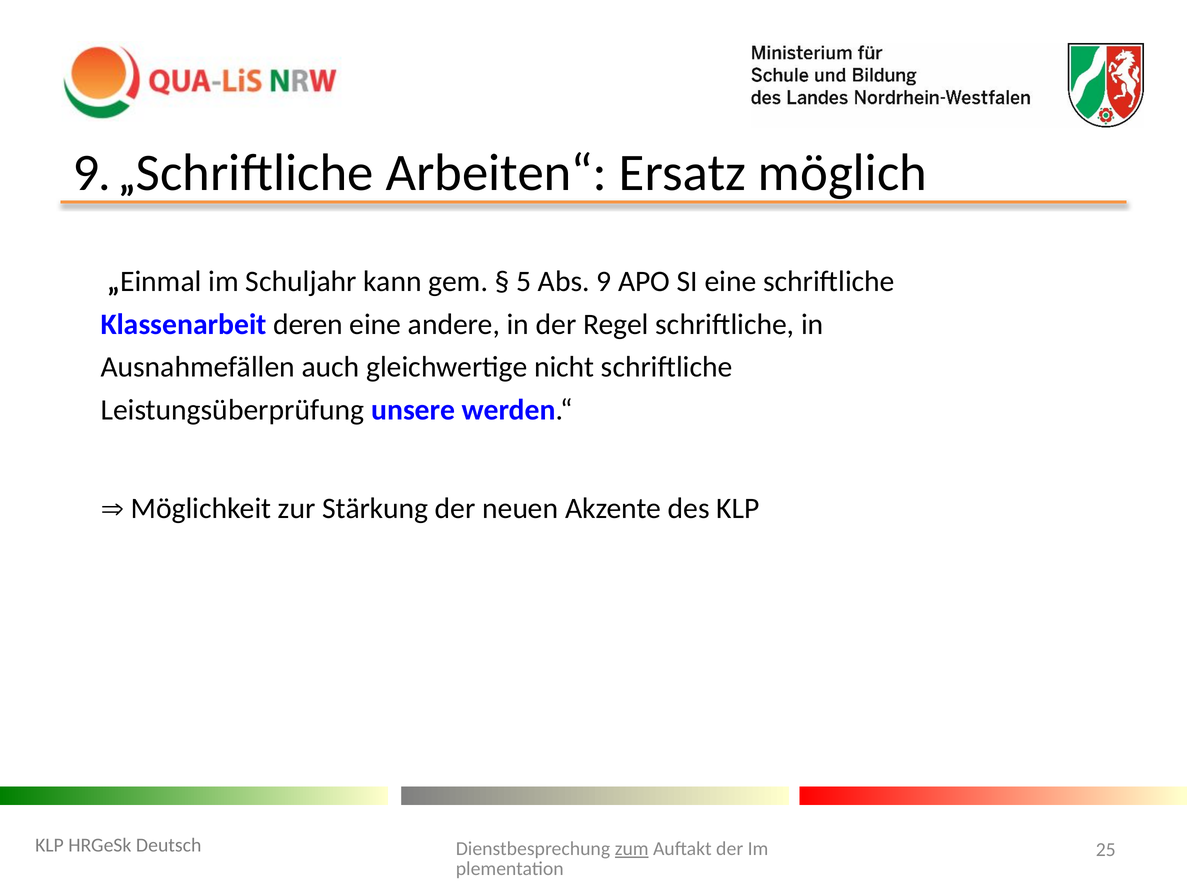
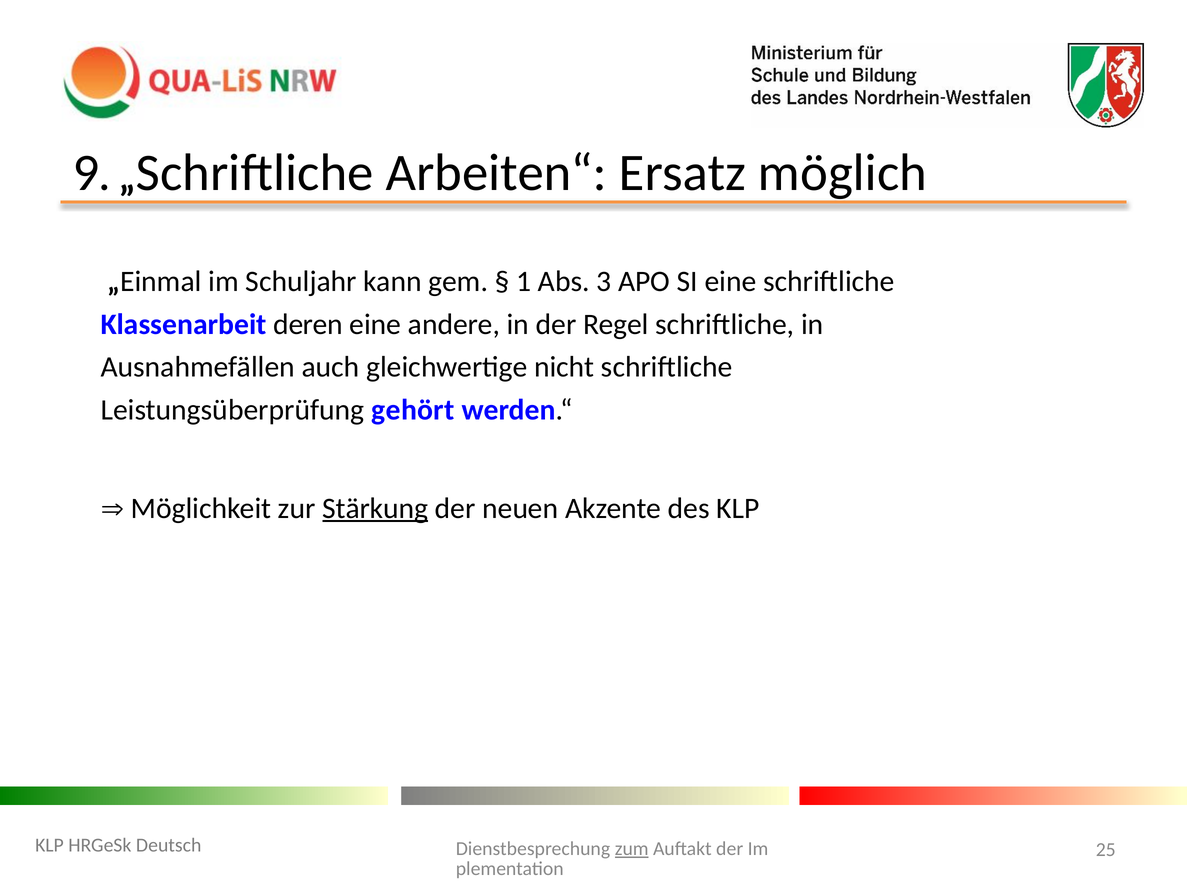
5: 5 -> 1 (524, 282)
Abs 9: 9 -> 3 (604, 282)
unsere: unsere -> gehört (413, 410)
Stärkung underline: none -> present (375, 509)
